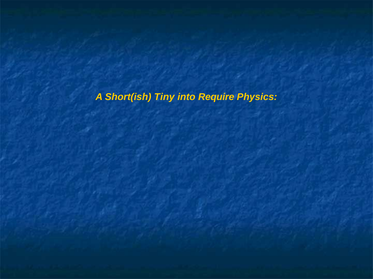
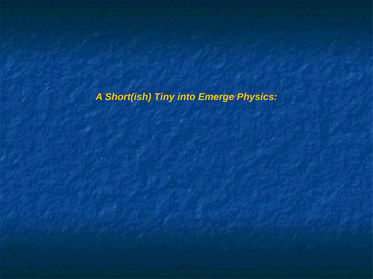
Require: Require -> Emerge (216, 97)
